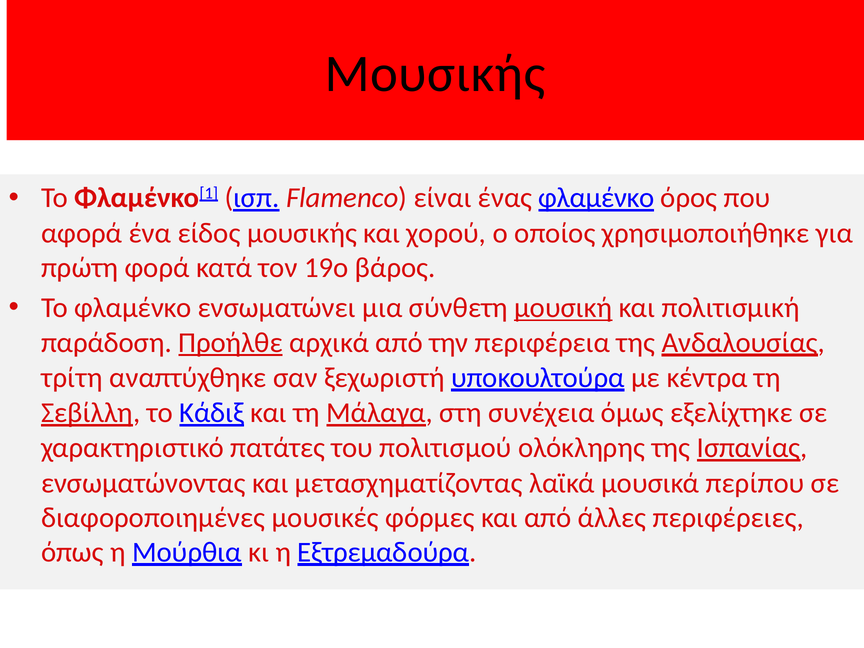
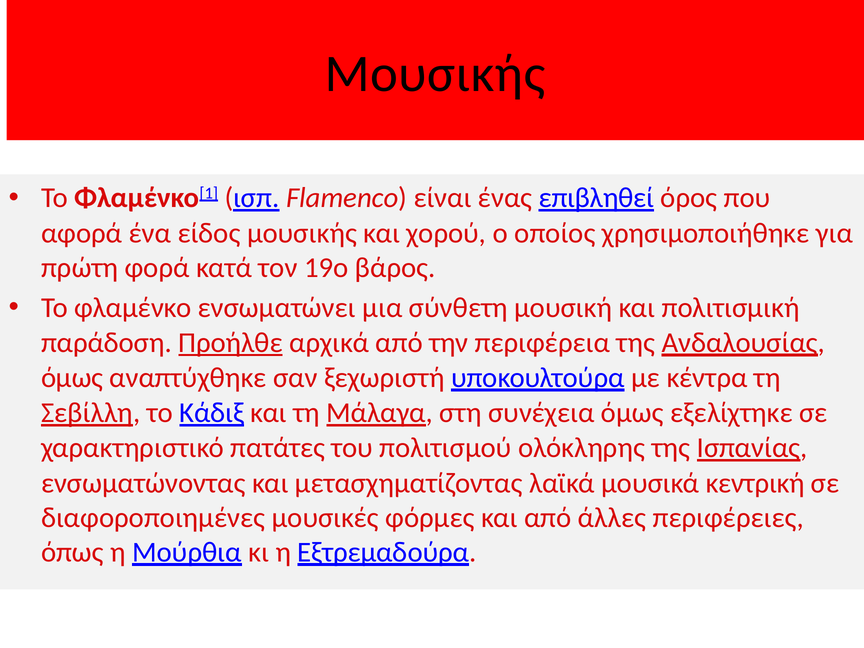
ένας φλαμένκο: φλαμένκο -> επιβληθεί (596, 198)
μουσική underline: present -> none (563, 308)
τρίτη: τρίτη -> όμως (72, 378)
περίπου: περίπου -> κεντρική (755, 483)
